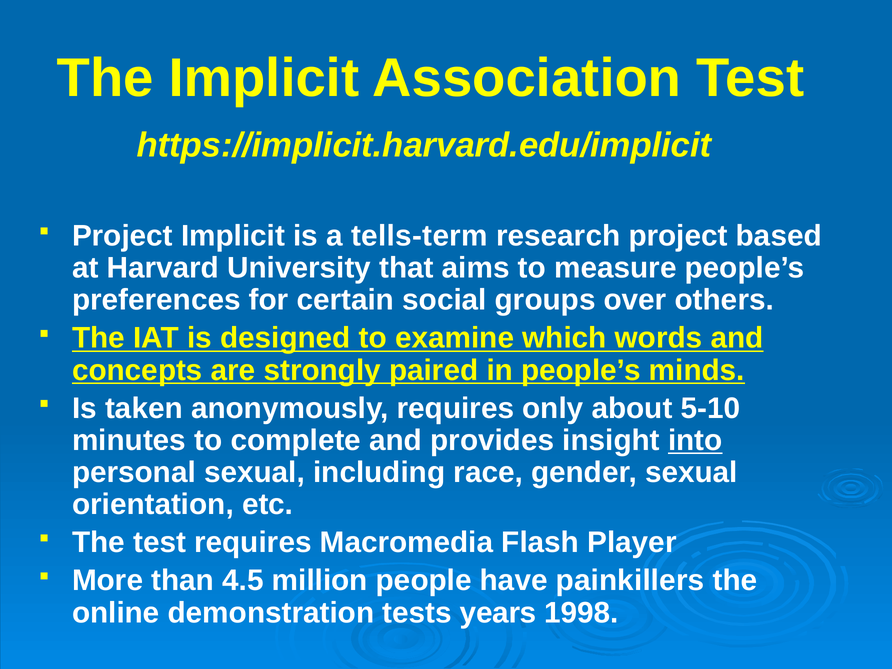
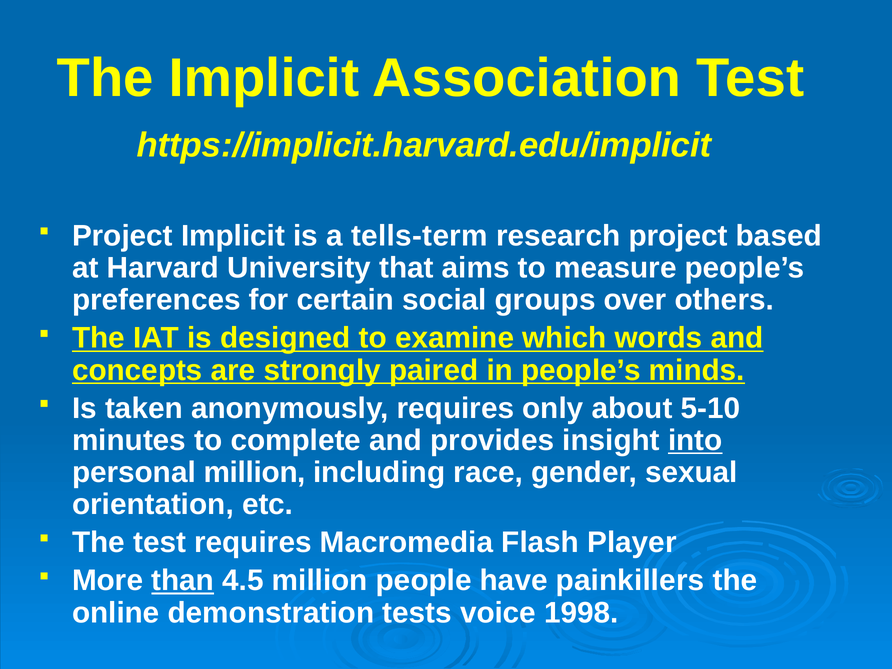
personal sexual: sexual -> million (255, 472)
than underline: none -> present (183, 581)
years: years -> voice (498, 613)
